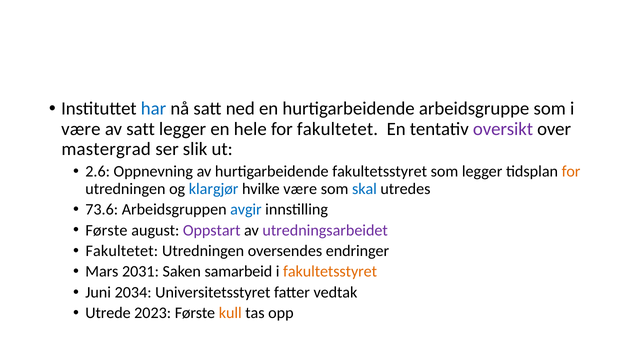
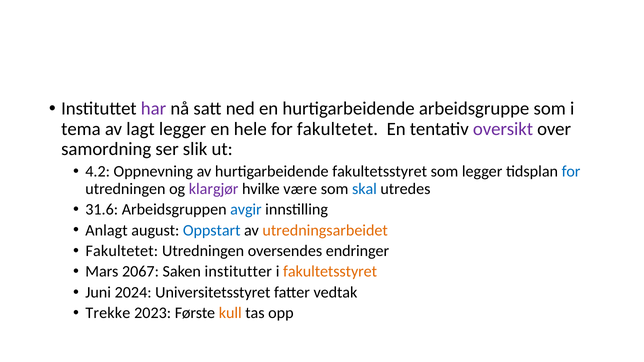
har colour: blue -> purple (154, 109)
være: være -> tema (81, 129)
av satt: satt -> lagt (141, 129)
mastergrad: mastergrad -> samordning (106, 149)
2.6: 2.6 -> 4.2 (98, 172)
for colour: orange -> blue (571, 172)
klargjør colour: blue -> purple (214, 189)
73.6: 73.6 -> 31.6 (102, 210)
Første: Første -> Anlagt (106, 230)
Oppstart colour: purple -> blue (212, 230)
utredningsarbeidet colour: purple -> orange (325, 230)
2031: 2031 -> 2067 (140, 272)
samarbeid: samarbeid -> institutter (238, 272)
2034: 2034 -> 2024 (133, 293)
Utrede: Utrede -> Trekke (108, 313)
